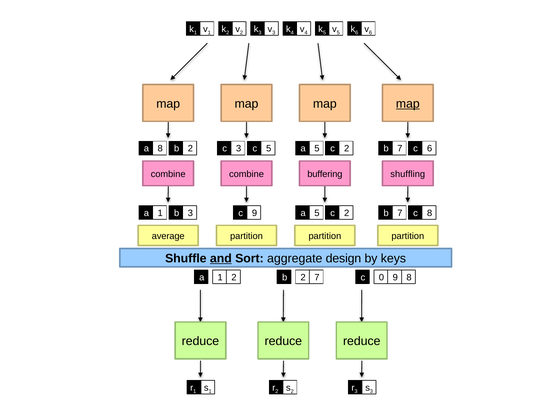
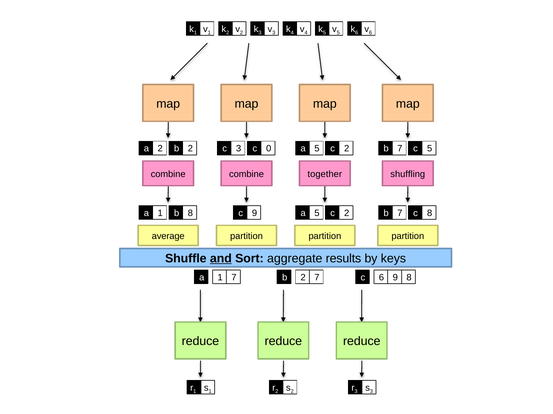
map underline: present -> none (408, 104)
a 8: 8 -> 2 (160, 149)
3 5: 5 -> 0 (269, 149)
7 6: 6 -> 5 (430, 149)
buffering: buffering -> together (325, 174)
1 3: 3 -> 8 (190, 213)
design: design -> results (343, 259)
1 2: 2 -> 7 (234, 278)
c 0: 0 -> 6 (381, 278)
